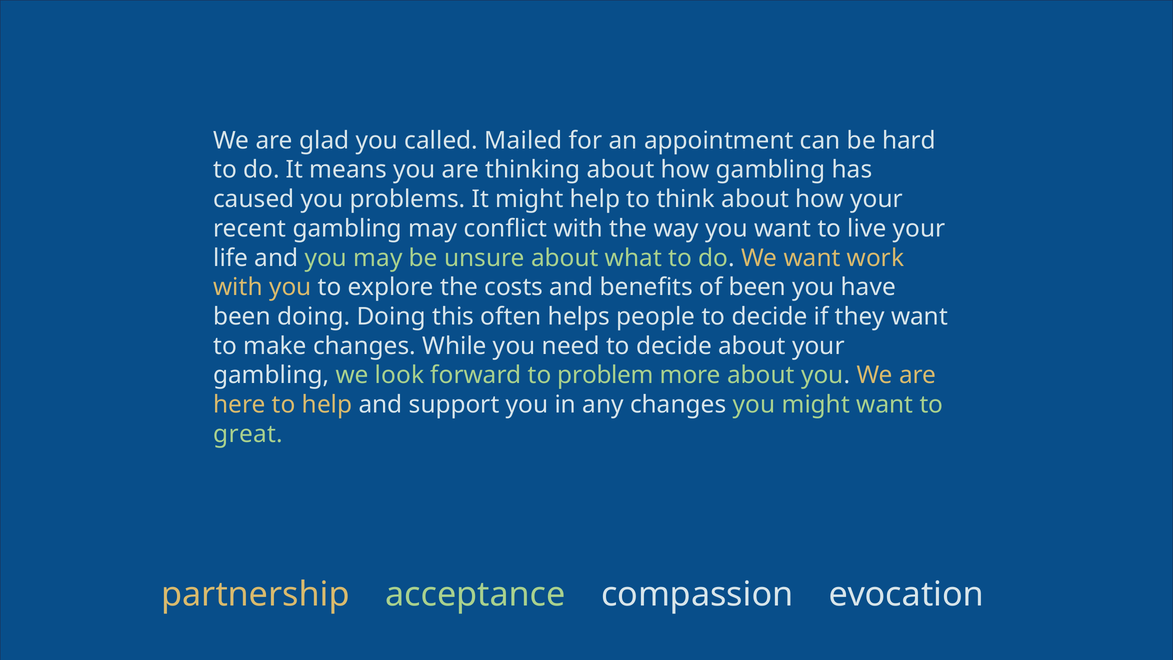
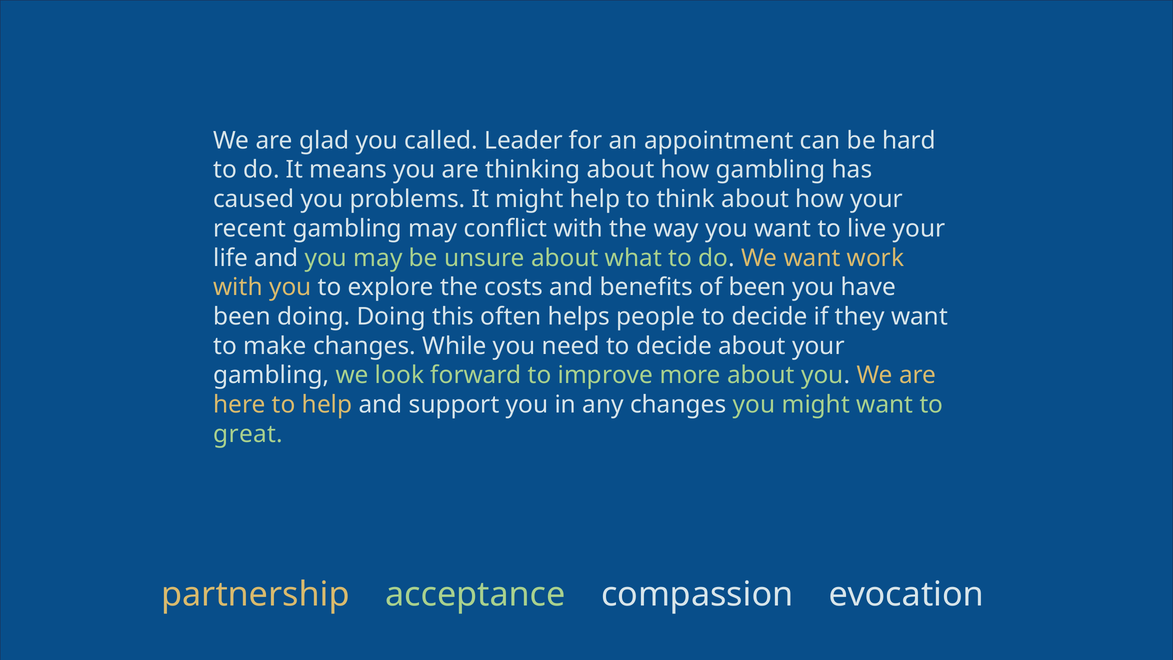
Mailed: Mailed -> Leader (524, 141)
problem: problem -> improve (605, 375)
